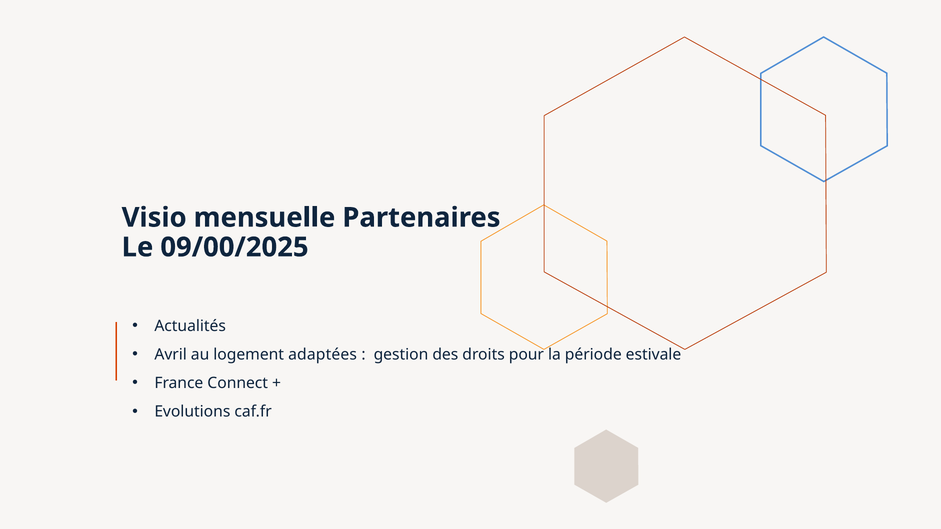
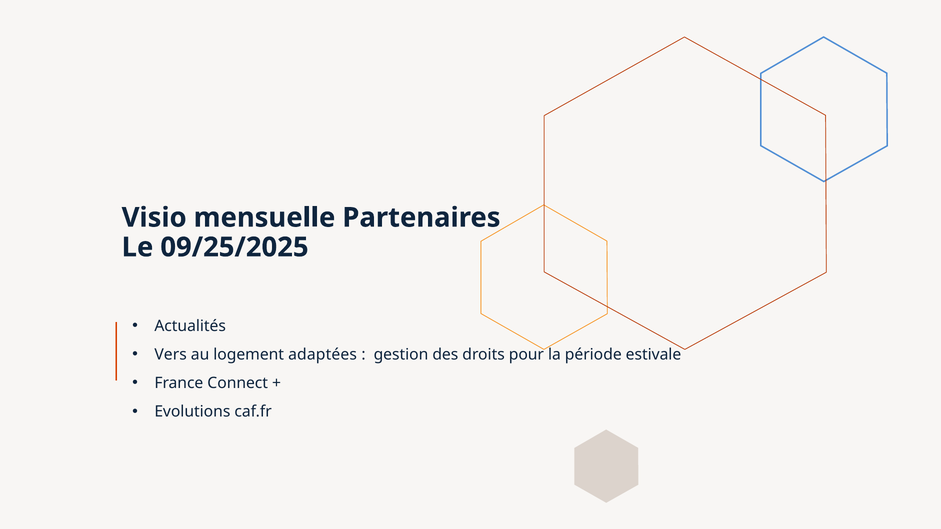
09/00/2025: 09/00/2025 -> 09/25/2025 (234, 247)
Avril: Avril -> Vers (171, 355)
